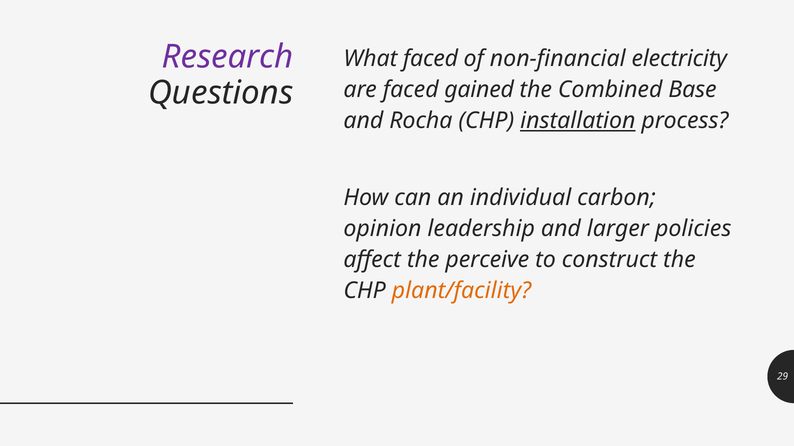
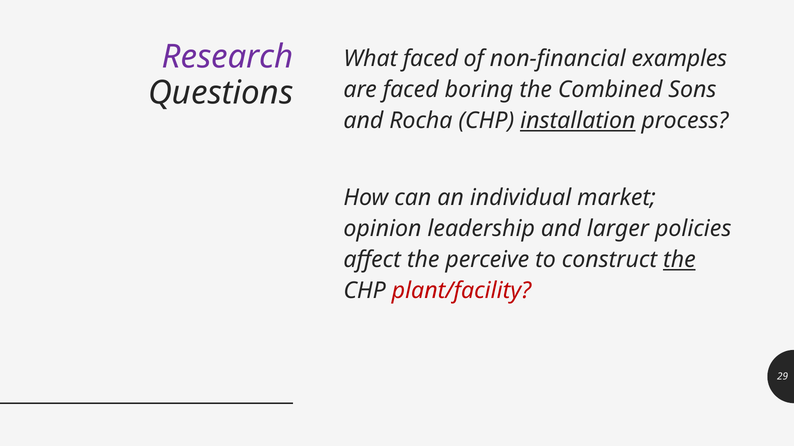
electricity: electricity -> examples (679, 59)
gained: gained -> boring (479, 90)
Base: Base -> Sons (692, 90)
carbon: carbon -> market (617, 198)
the underline: none -> present (679, 260)
plant/facility colour: orange -> red (461, 291)
